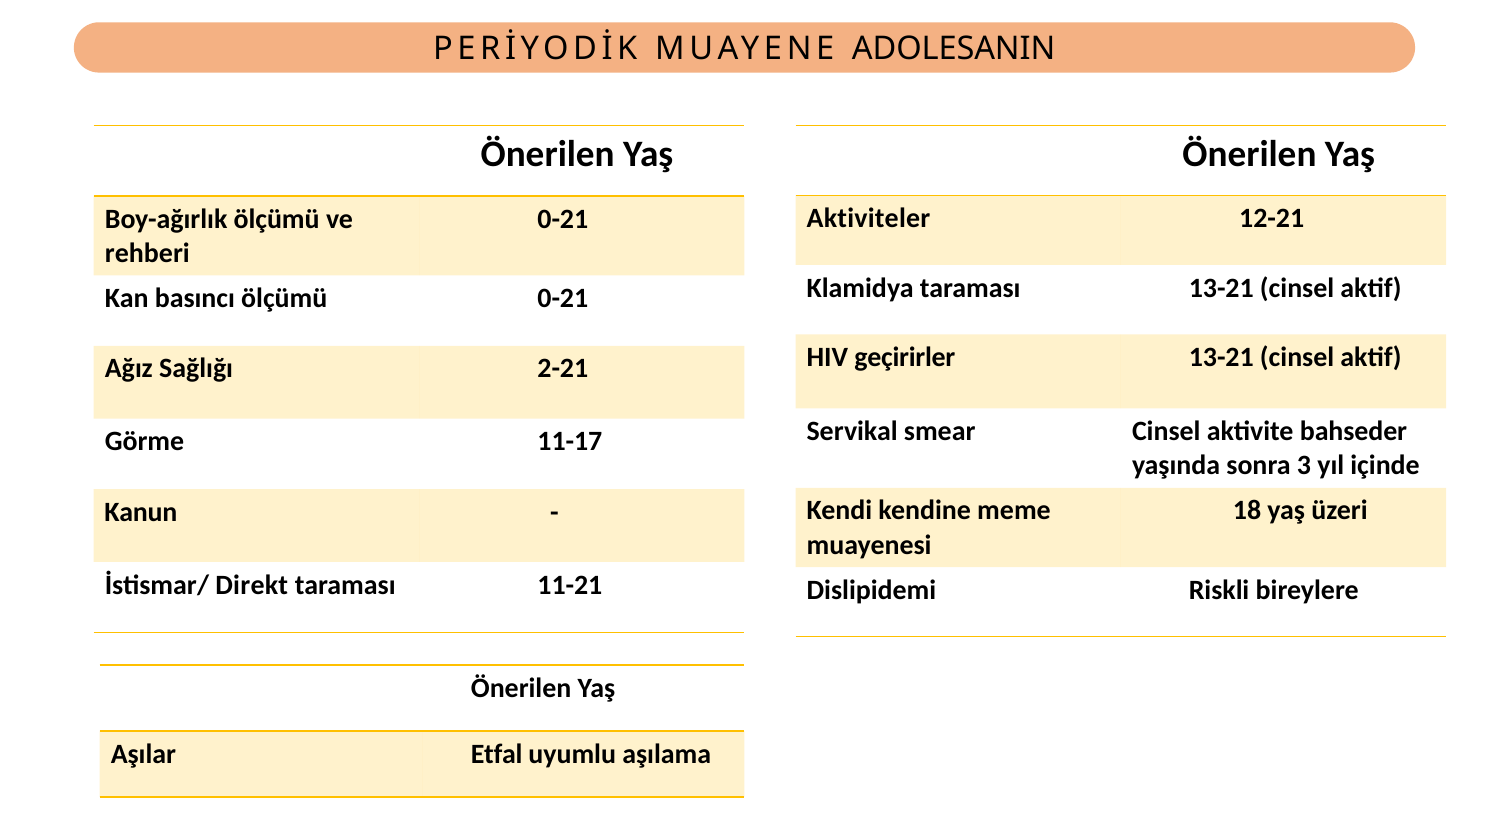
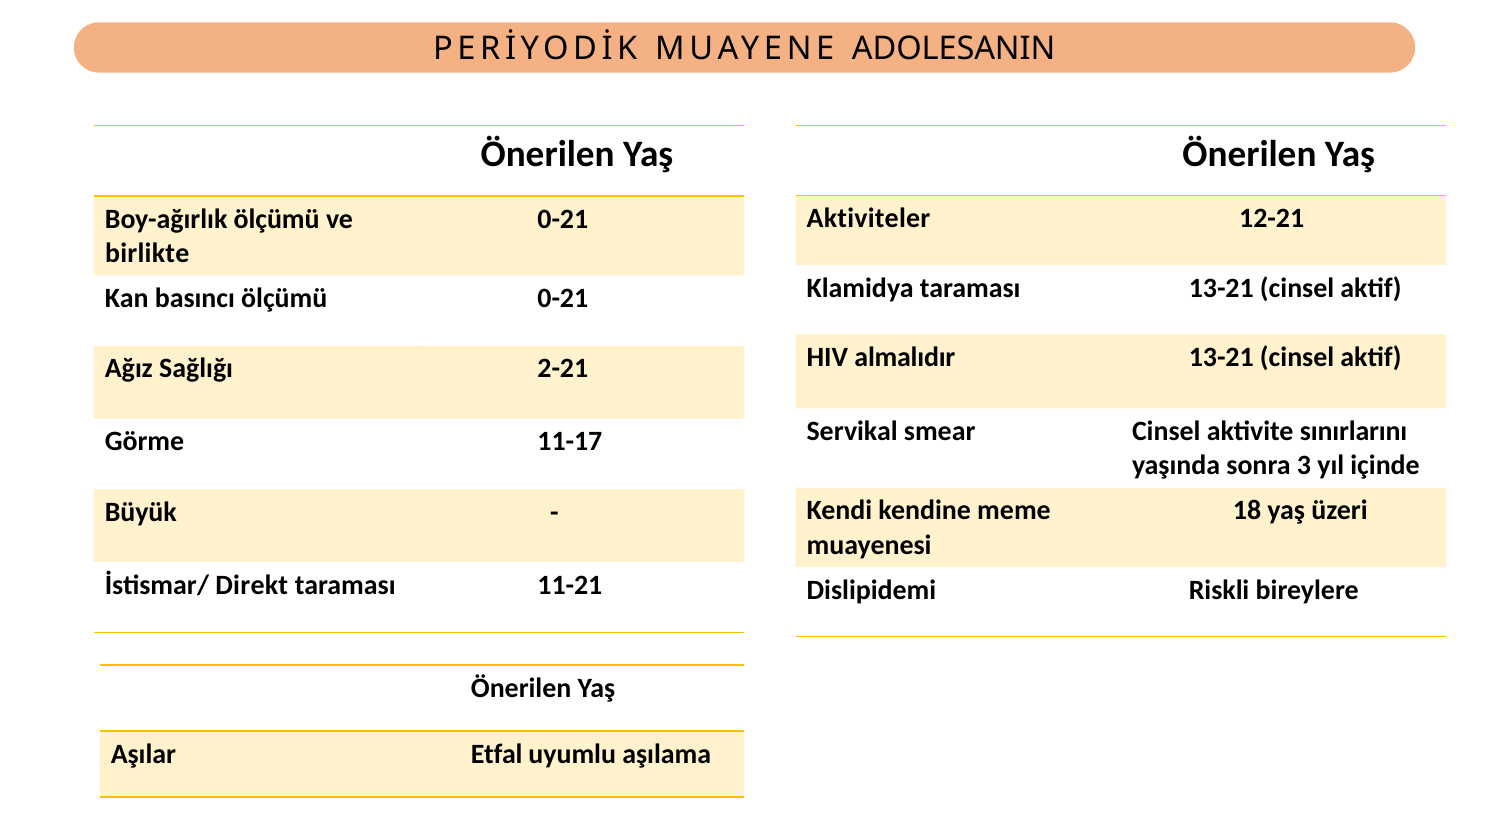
rehberi: rehberi -> birlikte (147, 253)
geçirirler: geçirirler -> almalıdır (905, 357)
bahseder: bahseder -> sınırlarını (1354, 431)
Kanun: Kanun -> Büyük (141, 512)
